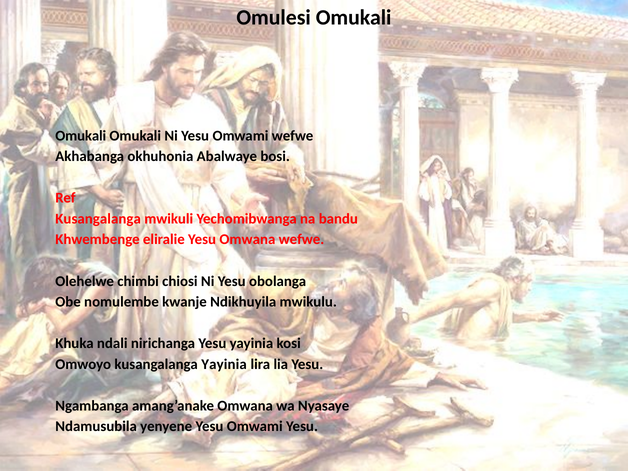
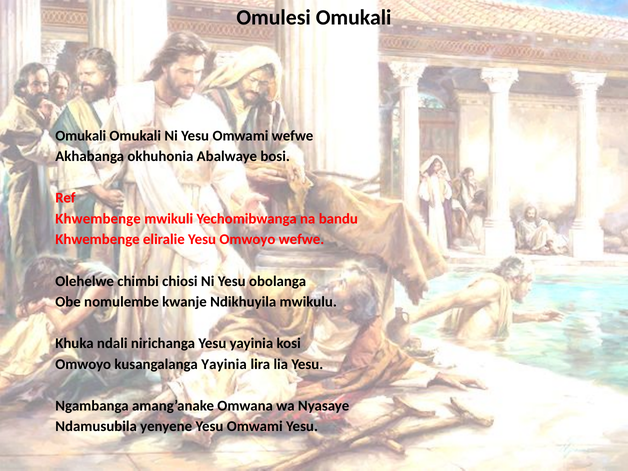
Kusangalanga: Kusangalanga -> Khwembenge (98, 219)
Yesu Omwana: Omwana -> Omwoyo (247, 240)
